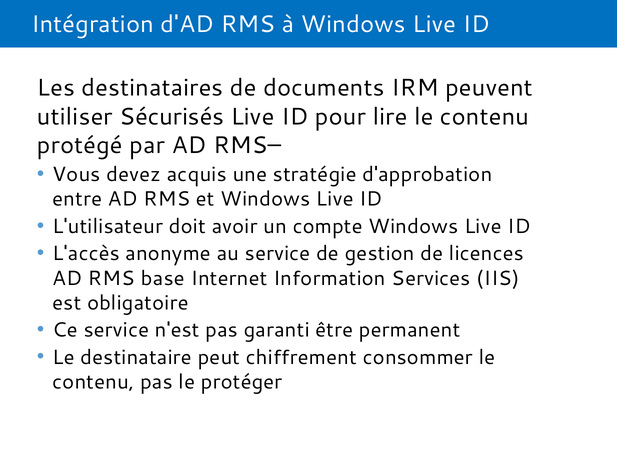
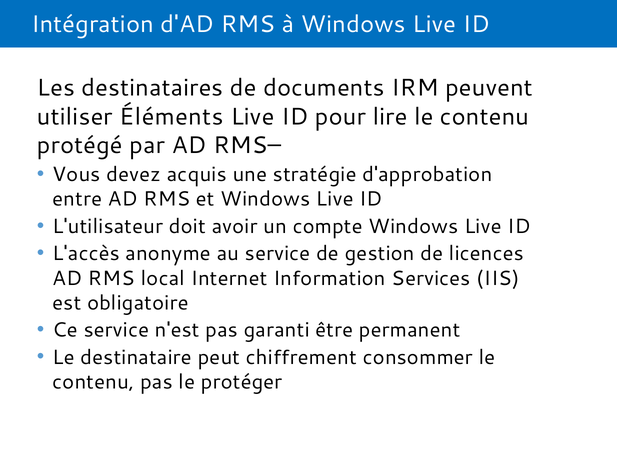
Sécurisés: Sécurisés -> Éléments (172, 117)
base: base -> local (163, 279)
